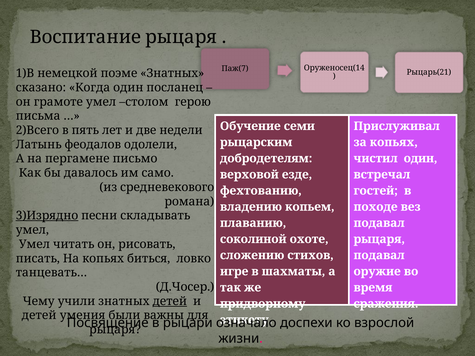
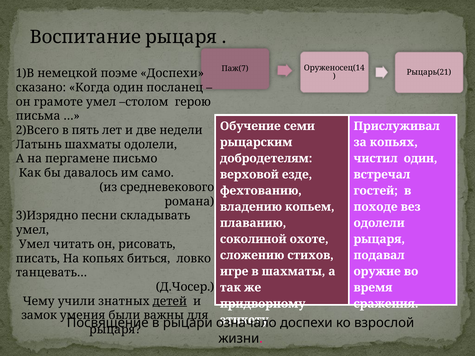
поэме Знатных: Знатных -> Доспехи (172, 73)
Латынь феодалов: феодалов -> шахматы (93, 145)
3)Изрядно underline: present -> none (47, 216)
подавал: подавал -> одолели (379, 223)
детей: детей -> замок (39, 316)
